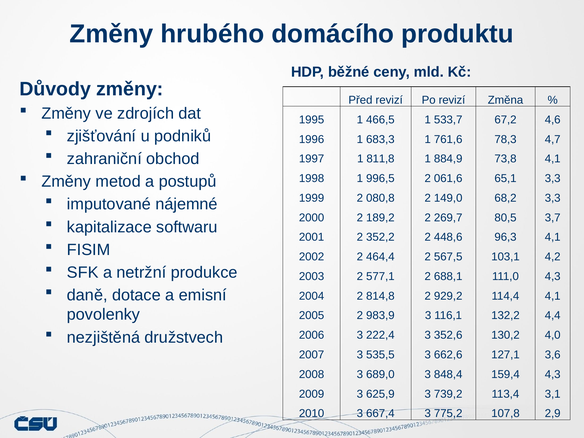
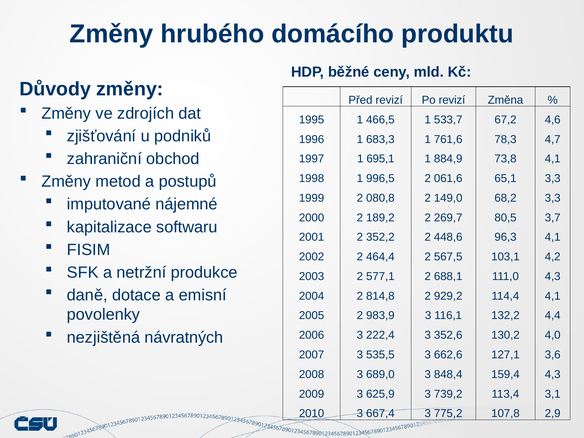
811,8: 811,8 -> 695,1 (380, 159)
družstvech: družstvech -> návratných (184, 337)
